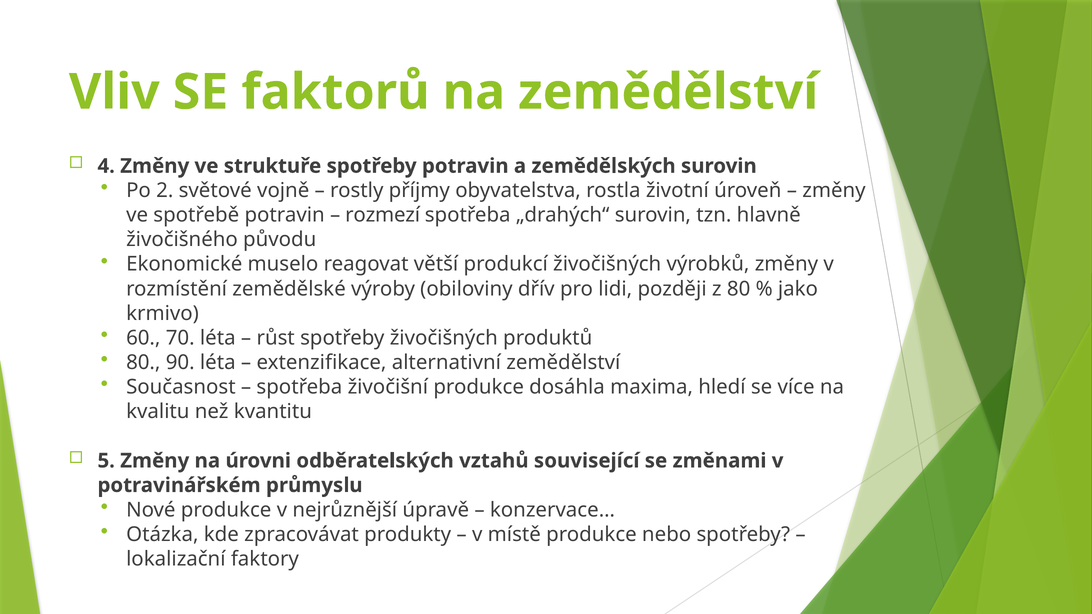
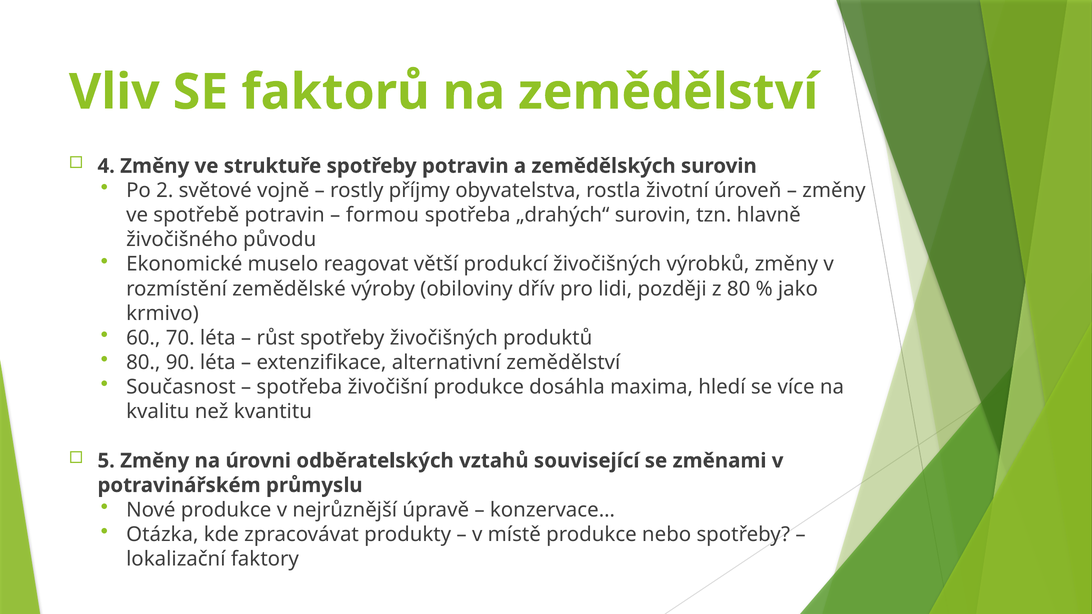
rozmezí: rozmezí -> formou (382, 215)
